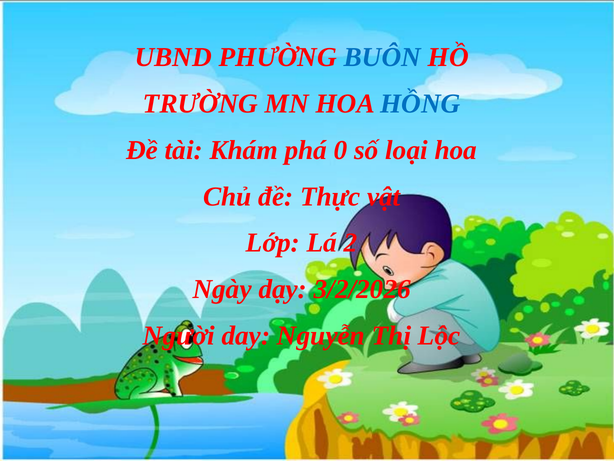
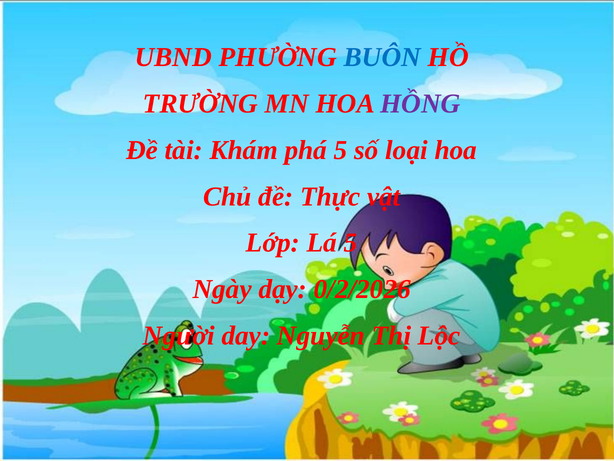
HỒNG colour: blue -> purple (420, 103)
phá 0: 0 -> 5 (341, 150)
Lá 2: 2 -> 5 (351, 243)
3/2/2026: 3/2/2026 -> 0/2/2026 (362, 289)
